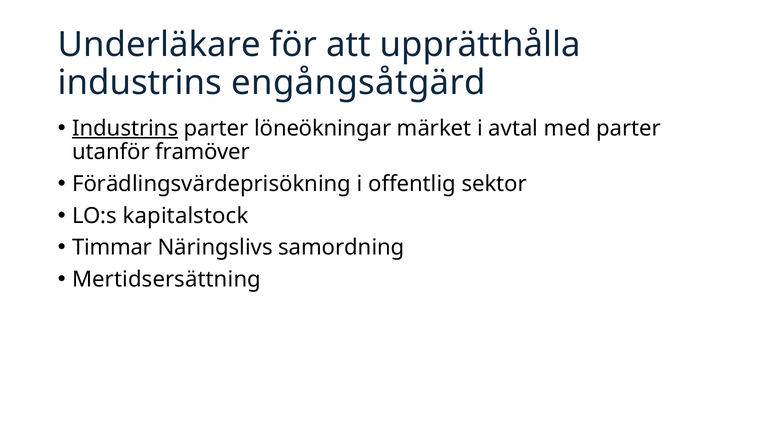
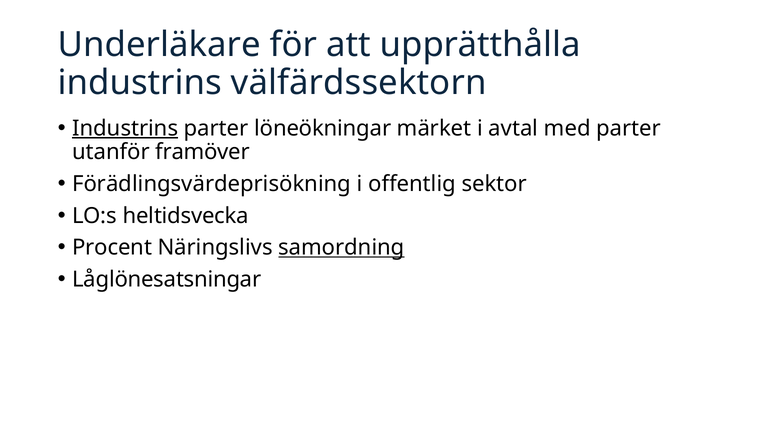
engångsåtgärd: engångsåtgärd -> välfärdssektorn (359, 83)
kapitalstock: kapitalstock -> heltidsvecka (186, 216)
Timmar: Timmar -> Procent (112, 247)
samordning underline: none -> present (341, 247)
Mertidsersättning: Mertidsersättning -> Låglönesatsningar (167, 279)
